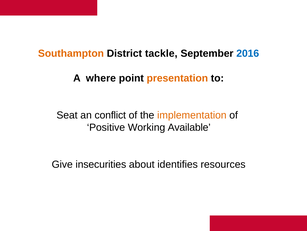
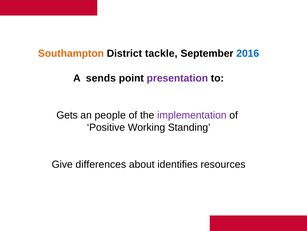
where: where -> sends (101, 78)
presentation colour: orange -> purple (177, 78)
Seat: Seat -> Gets (67, 115)
conflict: conflict -> people (110, 115)
implementation colour: orange -> purple (192, 115)
Available: Available -> Standing (189, 127)
insecurities: insecurities -> differences (101, 164)
